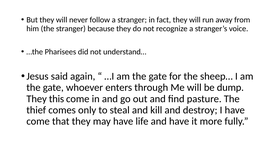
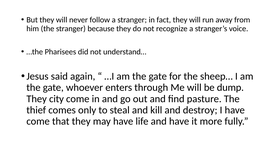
this: this -> city (56, 99)
